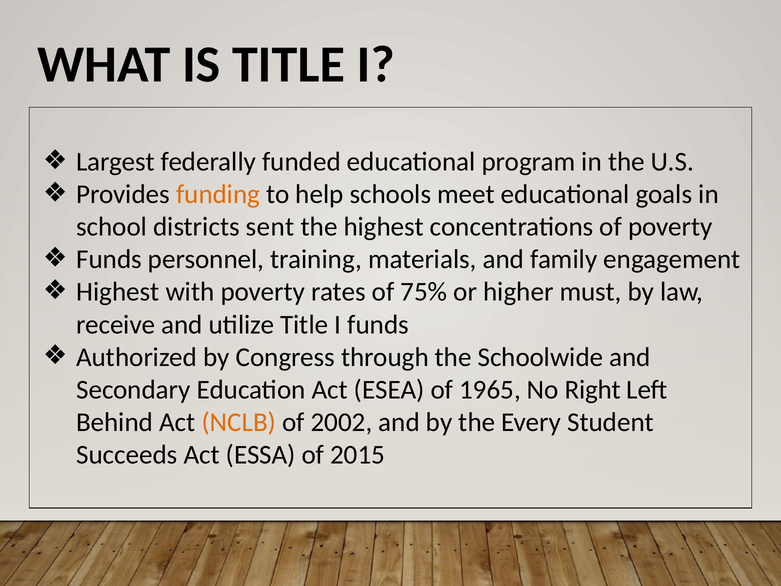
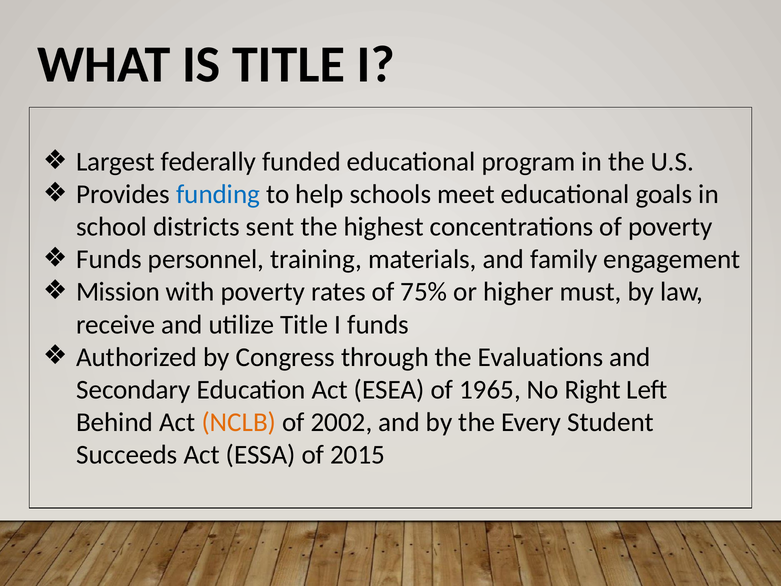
funding colour: orange -> blue (218, 194)
Highest: Highest -> Mission (118, 292)
Schoolwide: Schoolwide -> Evaluations (540, 357)
